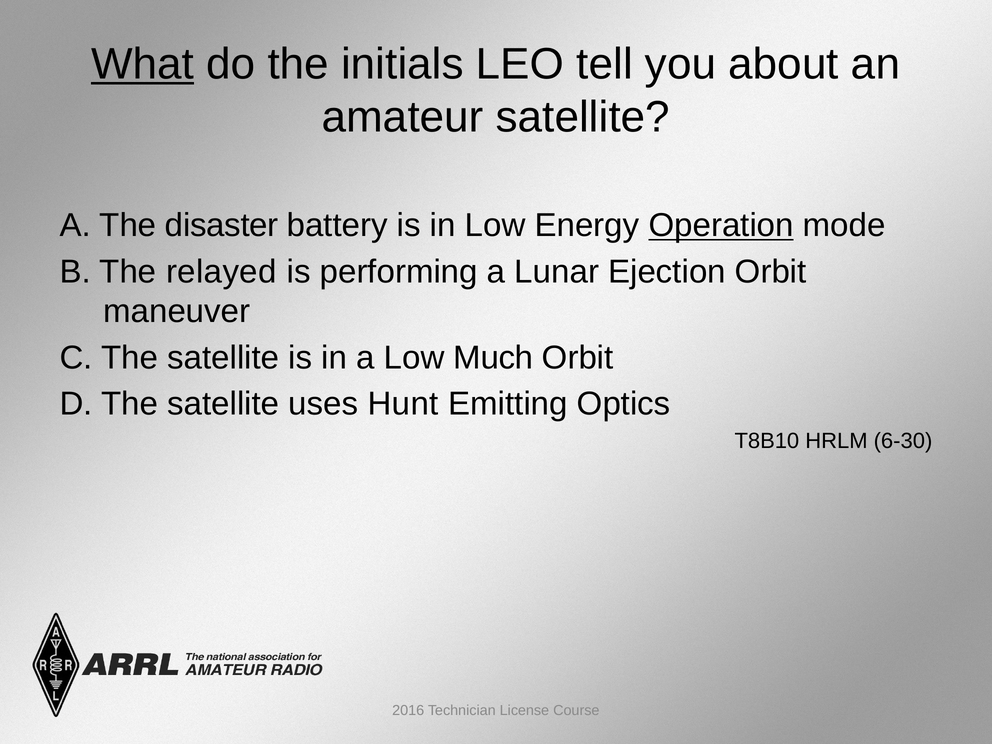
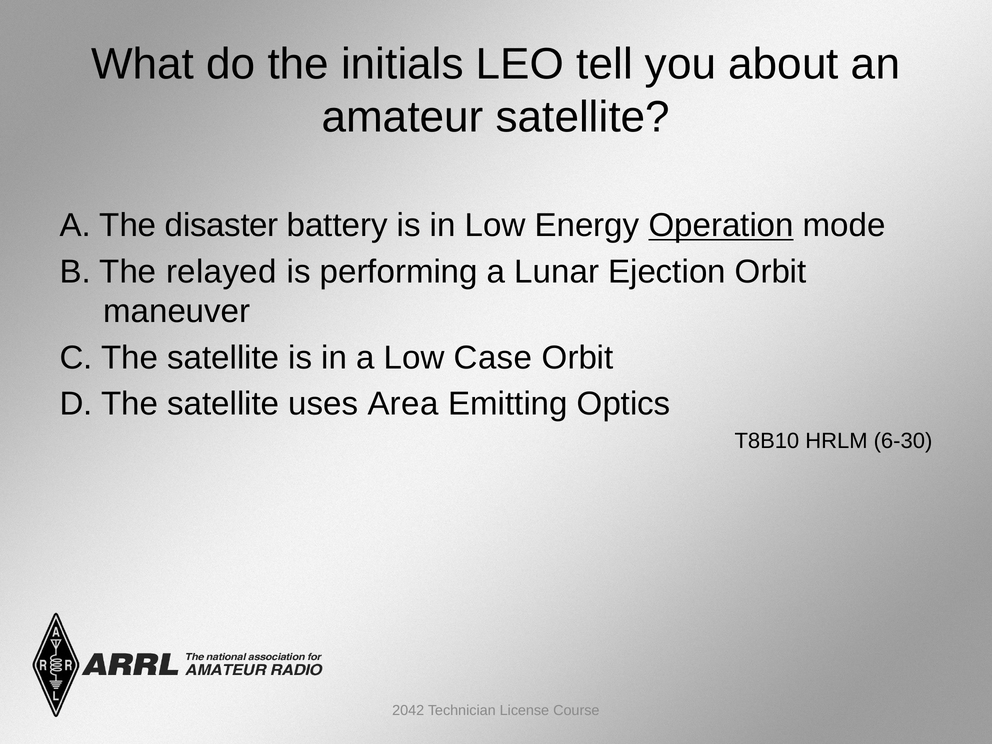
What underline: present -> none (143, 64)
Much: Much -> Case (493, 358)
Hunt: Hunt -> Area (403, 404)
2016: 2016 -> 2042 (408, 710)
